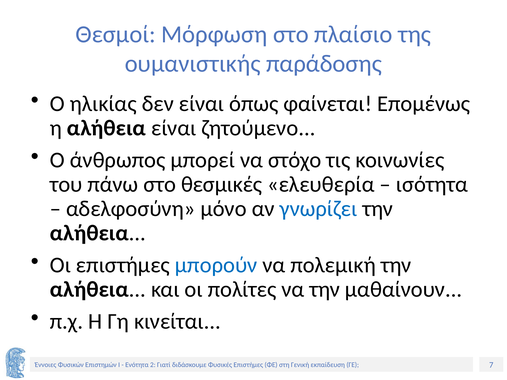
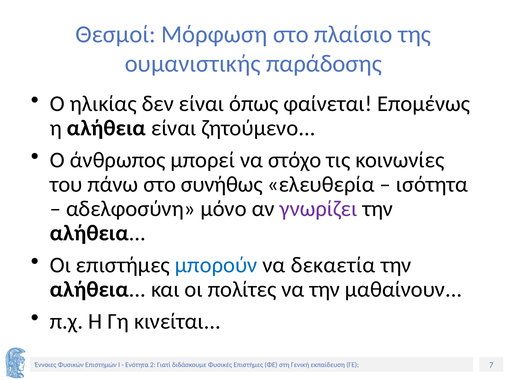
θεσμικές: θεσμικές -> συνήθως (222, 185)
γνωρίζει colour: blue -> purple (318, 209)
πολεμική: πολεμική -> δεκαετία (333, 265)
